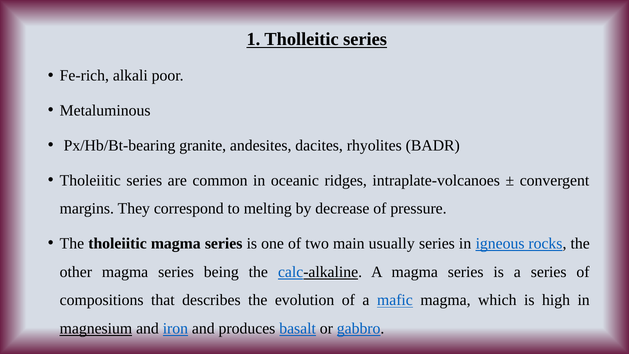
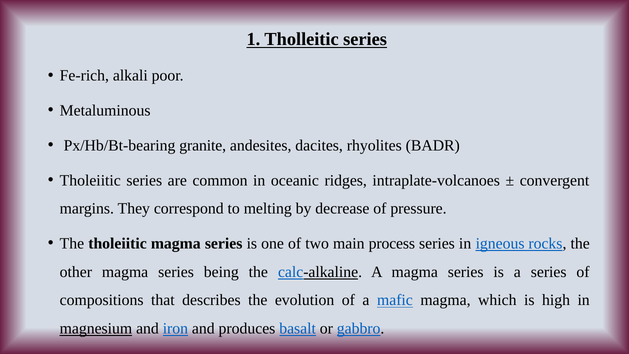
usually: usually -> process (392, 243)
